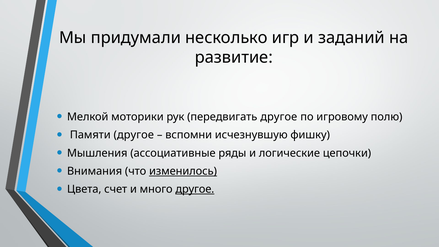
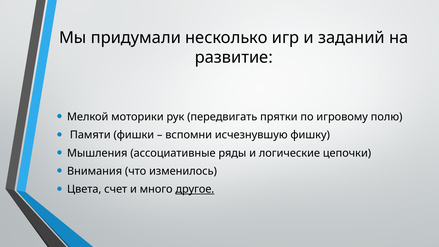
передвигать другое: другое -> прятки (279, 117)
Памяти другое: другое -> фишки (134, 135)
изменилось underline: present -> none (183, 171)
